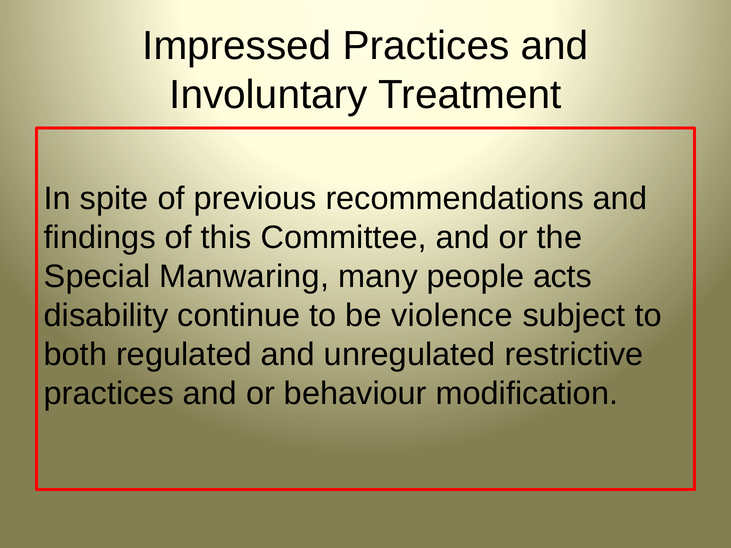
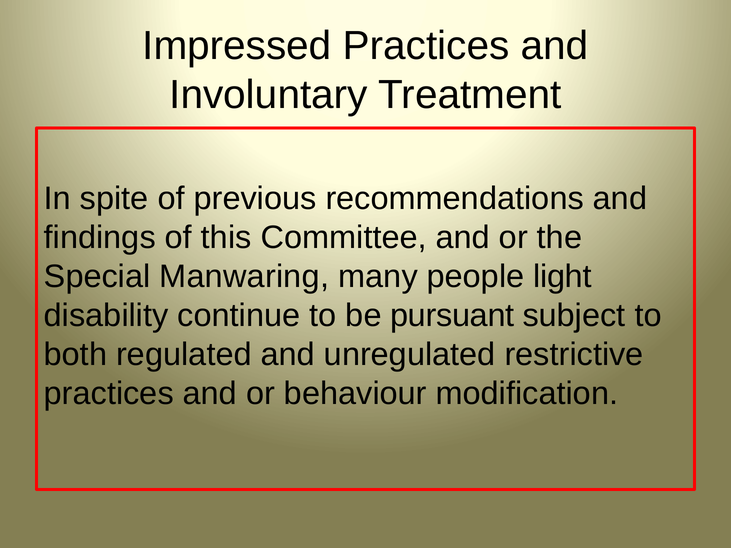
acts: acts -> light (562, 277)
violence: violence -> pursuant (452, 316)
